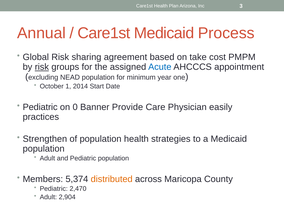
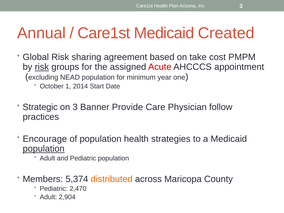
Process: Process -> Created (226, 33)
Acute colour: blue -> red (160, 67)
Pediatric: Pediatric -> Strategic (40, 107)
on 0: 0 -> 3 (75, 107)
easily: easily -> follow (221, 107)
Strengthen: Strengthen -> Encourage (45, 139)
population underline: none -> present (44, 149)
